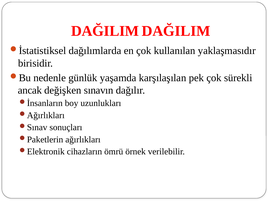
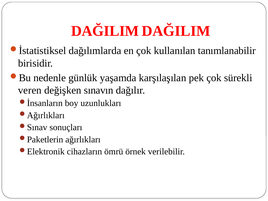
yaklaşmasıdır: yaklaşmasıdır -> tanımlanabilir (227, 51)
ancak: ancak -> veren (30, 90)
